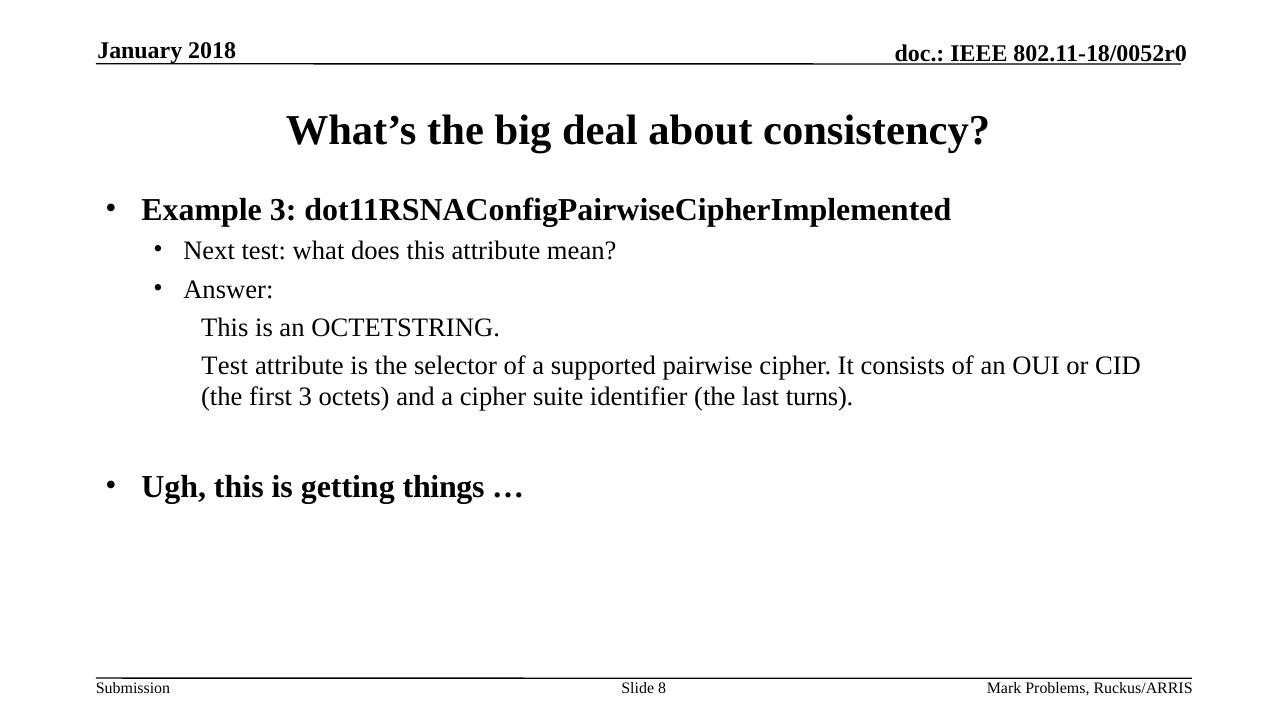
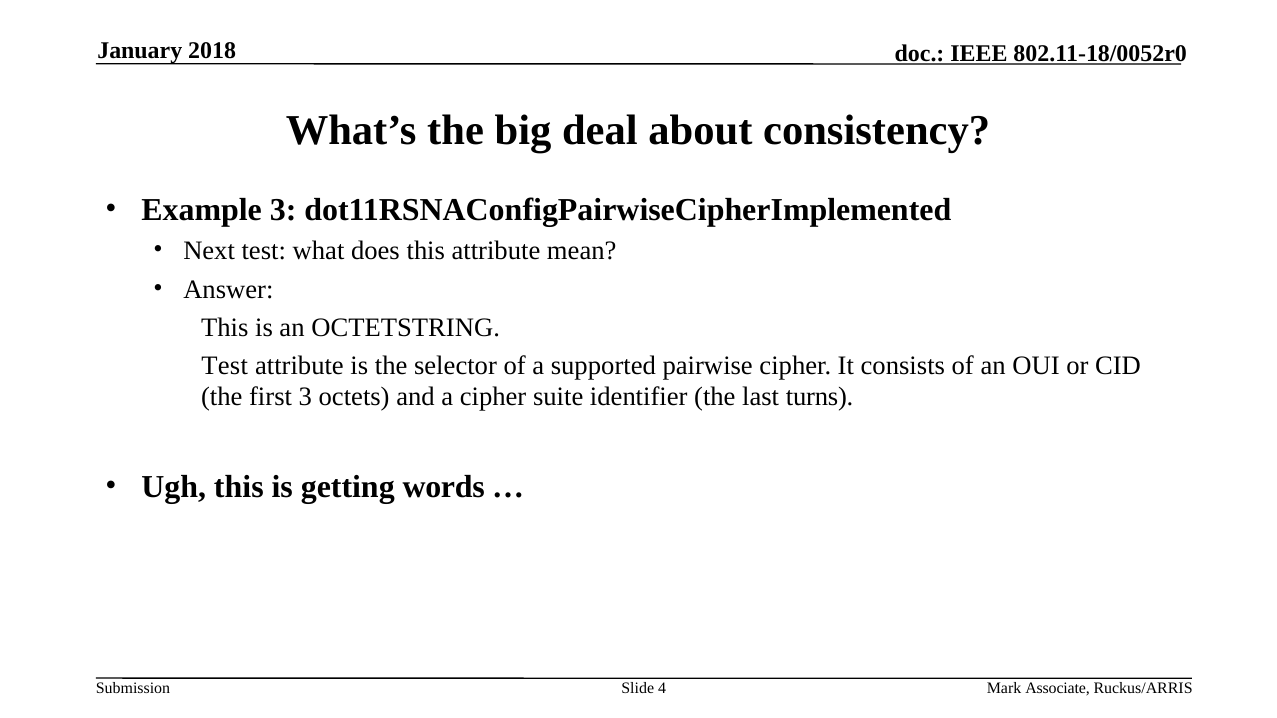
things: things -> words (444, 487)
8: 8 -> 4 (662, 689)
Problems: Problems -> Associate (1058, 689)
